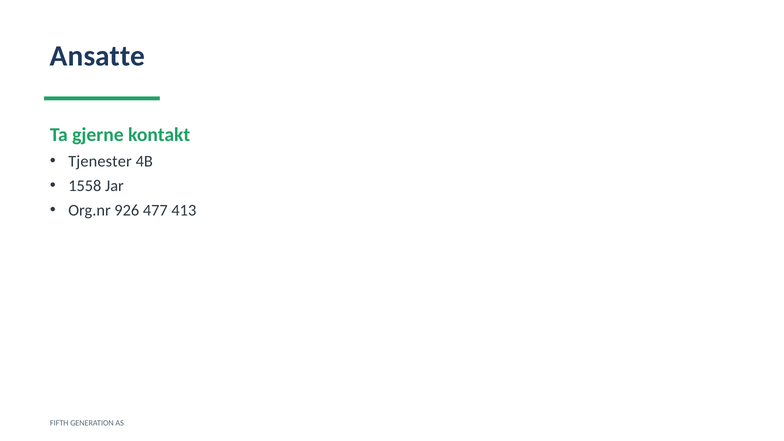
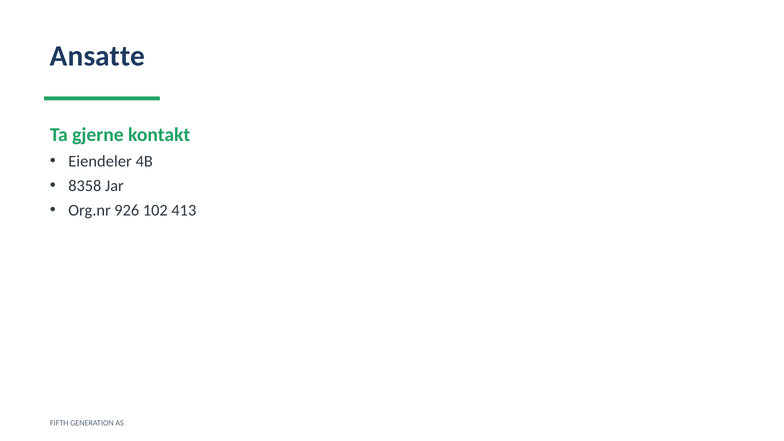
Tjenester: Tjenester -> Eiendeler (100, 161)
1558: 1558 -> 8358 (85, 186)
477: 477 -> 102 (155, 210)
